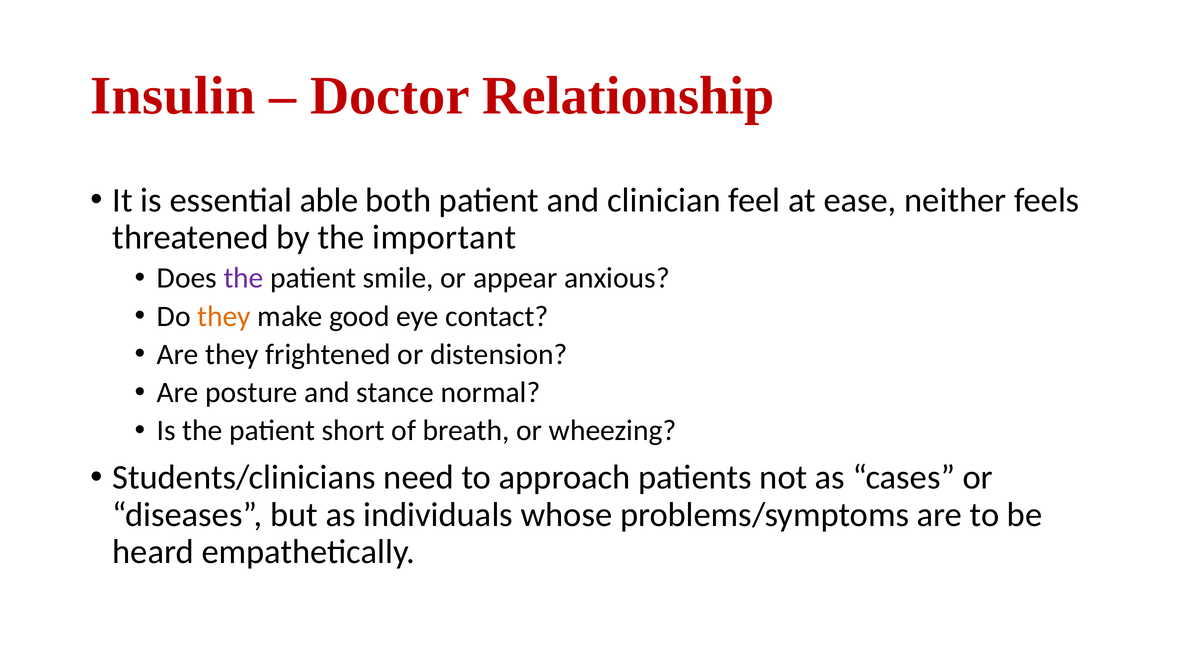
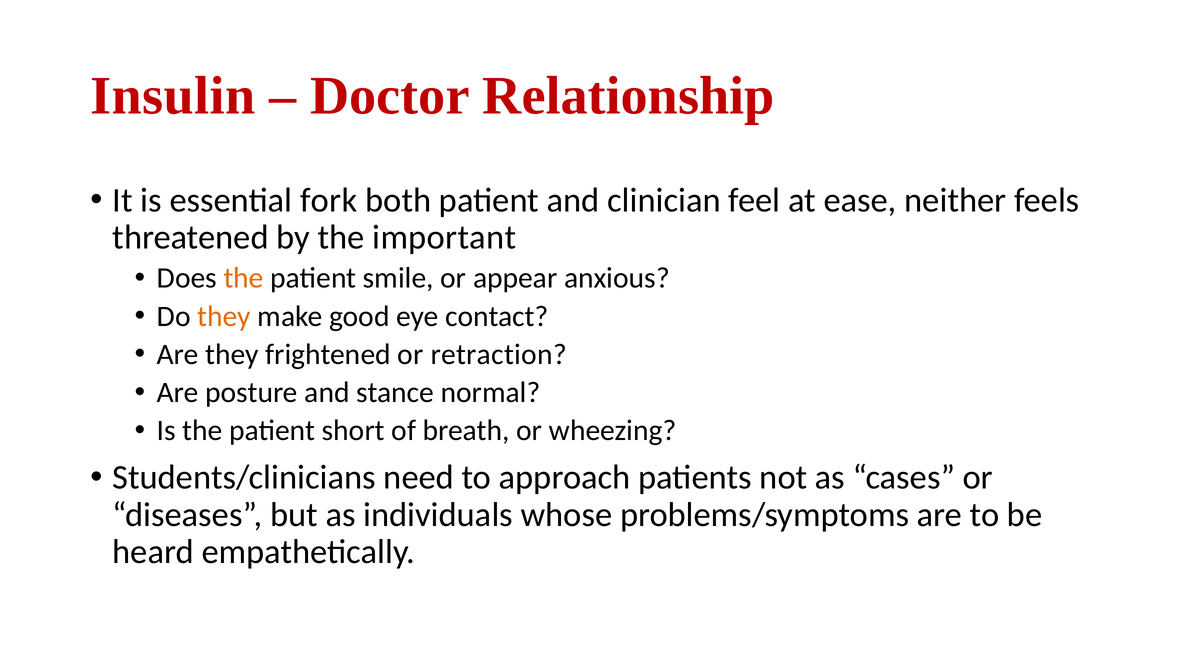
able: able -> fork (329, 200)
the colour: purple -> orange (244, 278)
distension: distension -> retraction (499, 354)
